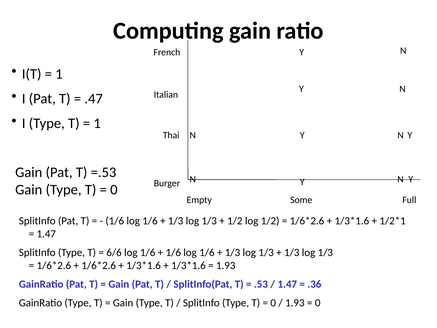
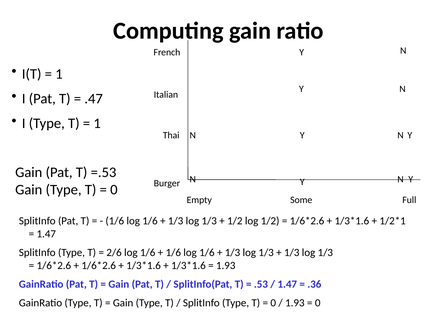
6/6: 6/6 -> 2/6 (114, 252)
